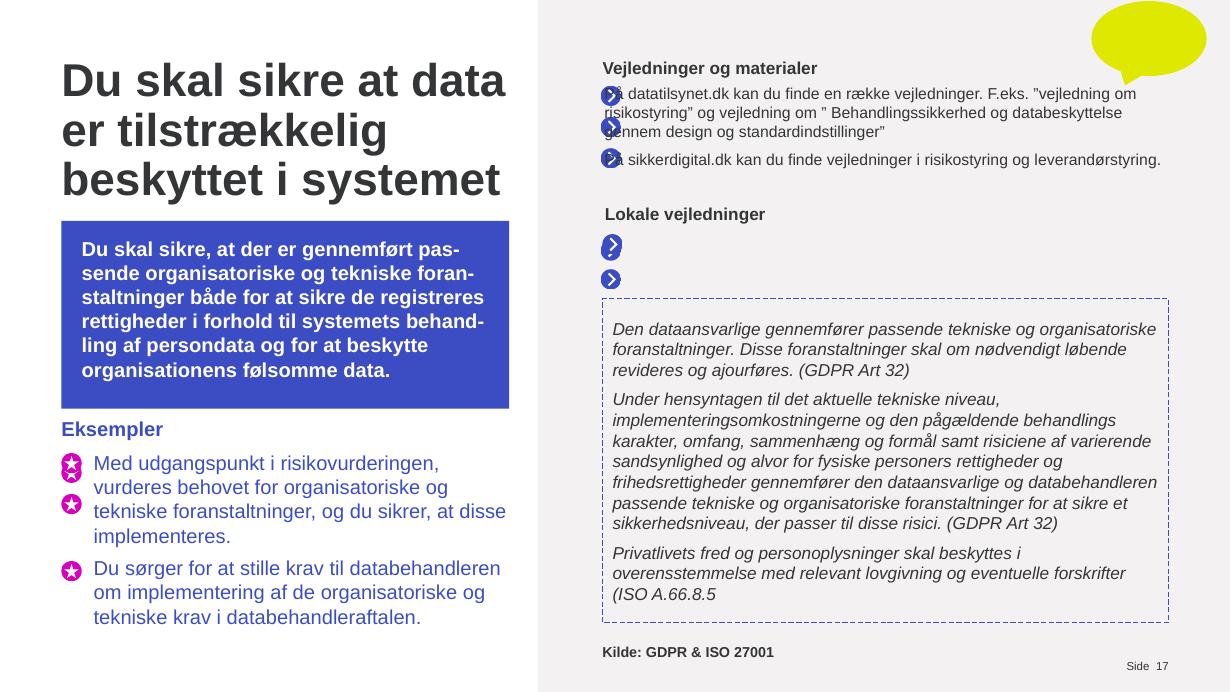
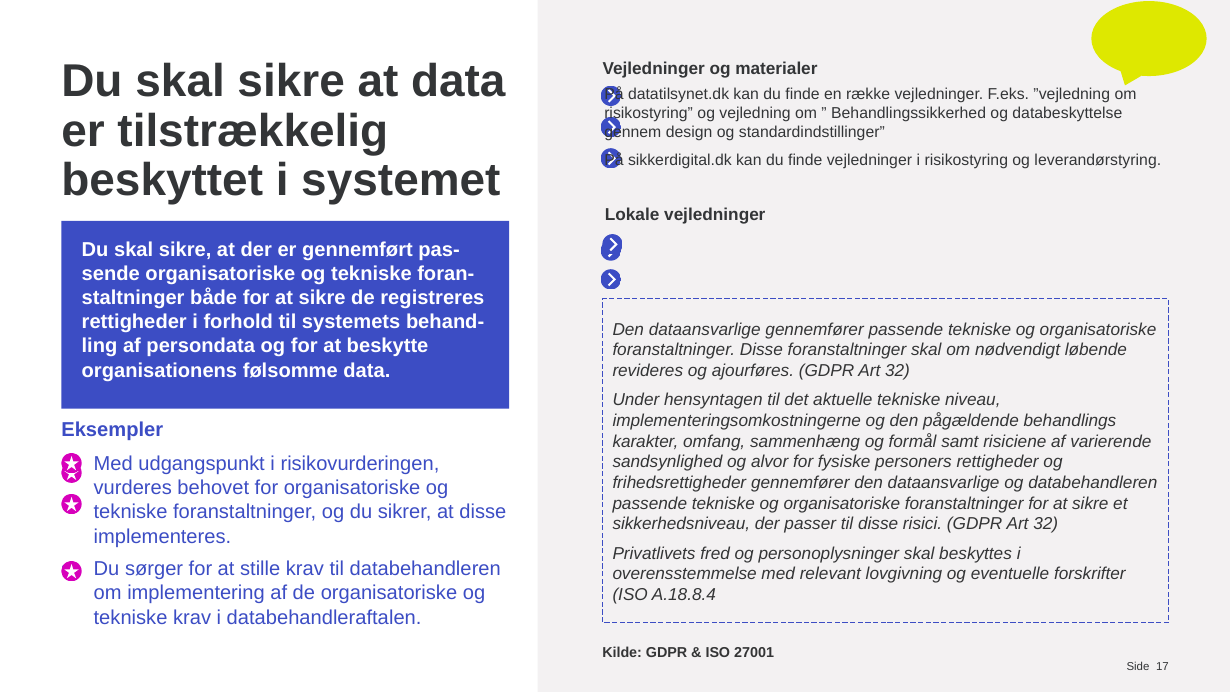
A.66.8.5: A.66.8.5 -> A.18.8.4 (684, 595)
